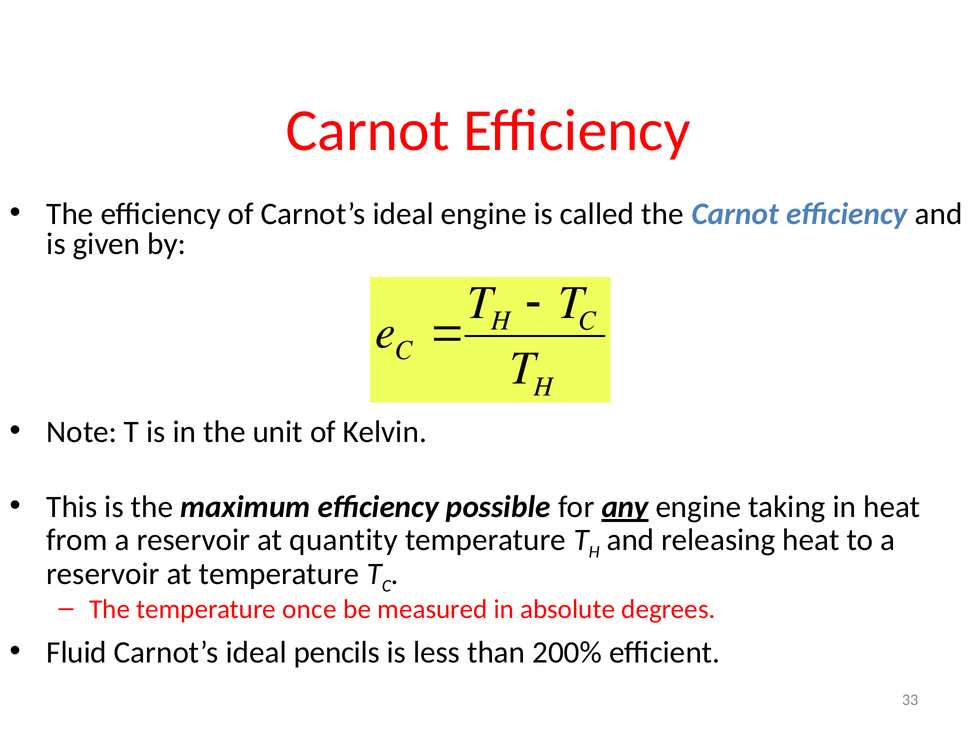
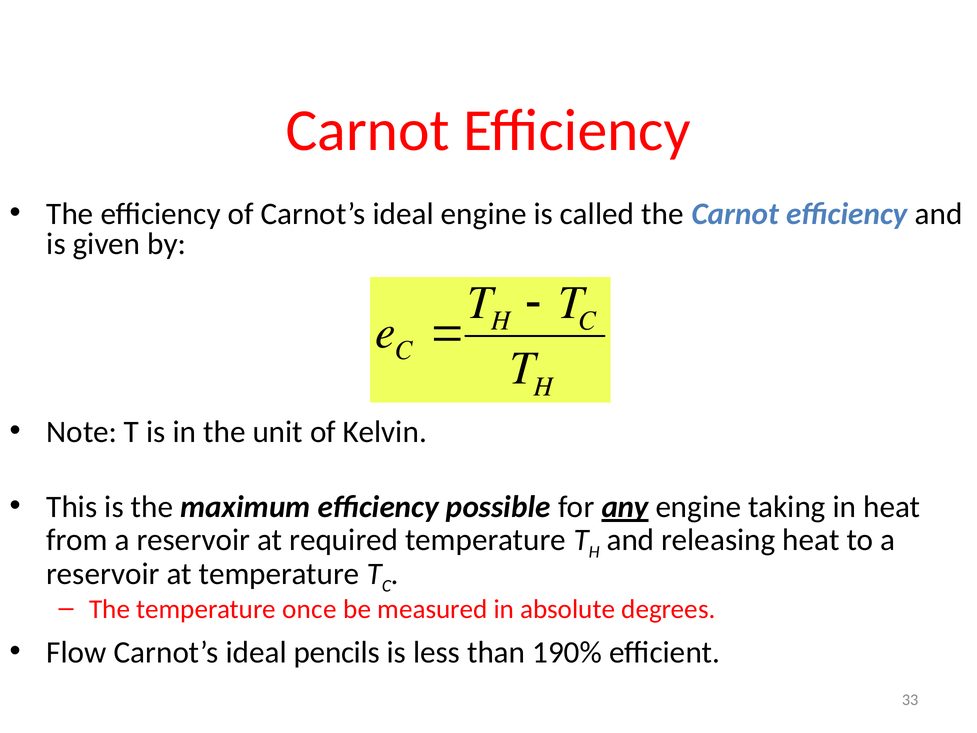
quantity: quantity -> required (344, 540)
Fluid: Fluid -> Flow (77, 652)
200%: 200% -> 190% (567, 652)
